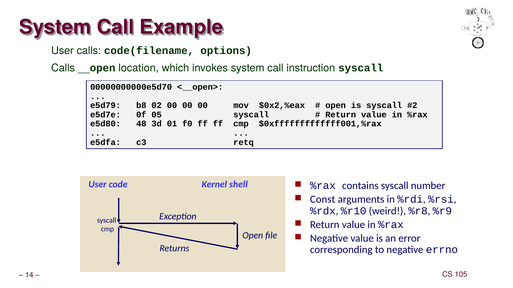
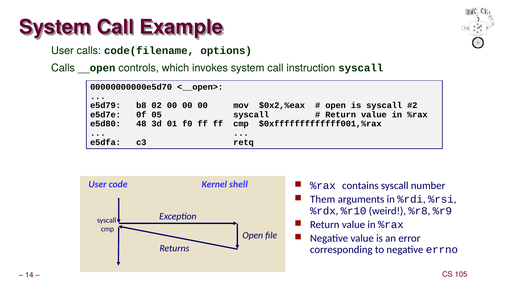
location: location -> controls (139, 68)
Const: Const -> Them (323, 200)
